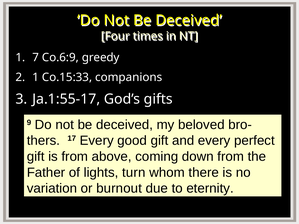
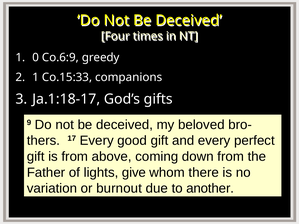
7: 7 -> 0 (36, 58)
Ja.1:55-17: Ja.1:55-17 -> Ja.1:18-17 (66, 99)
turn: turn -> give (134, 173)
eternity: eternity -> another (210, 189)
